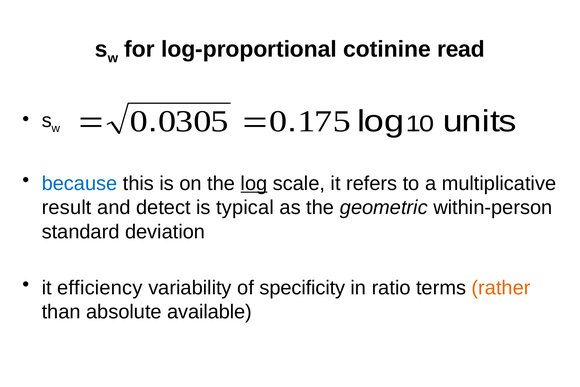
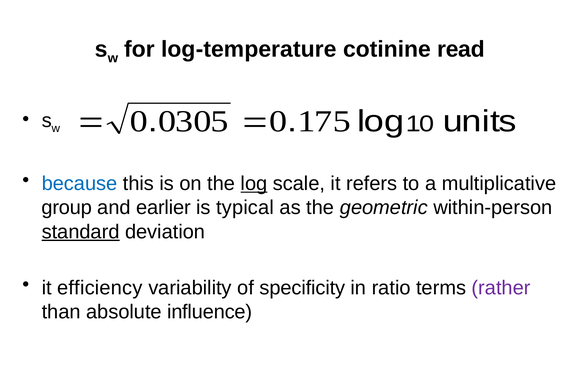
log-proportional: log-proportional -> log-temperature (249, 49)
result: result -> group (67, 207)
detect: detect -> earlier (163, 207)
standard underline: none -> present (81, 232)
rather colour: orange -> purple (501, 288)
available: available -> influence (210, 312)
